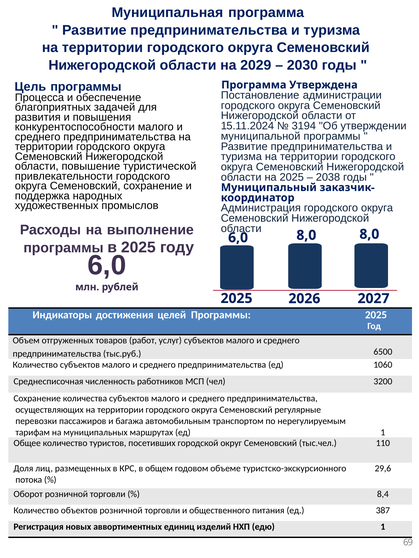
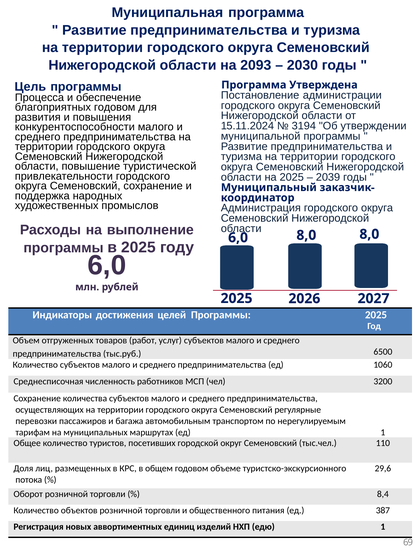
2029: 2029 -> 2093 (256, 65)
благоприятных задачей: задачей -> годовом (115, 107)
2038: 2038 -> 2039 (328, 177)
